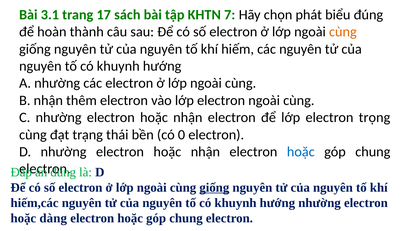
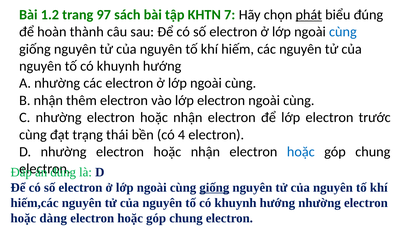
3.1: 3.1 -> 1.2 (50, 15)
17: 17 -> 97 (104, 15)
phát underline: none -> present (309, 15)
cùng colour: orange -> blue (343, 32)
trọng: trọng -> trước (375, 117)
0: 0 -> 4 (181, 134)
